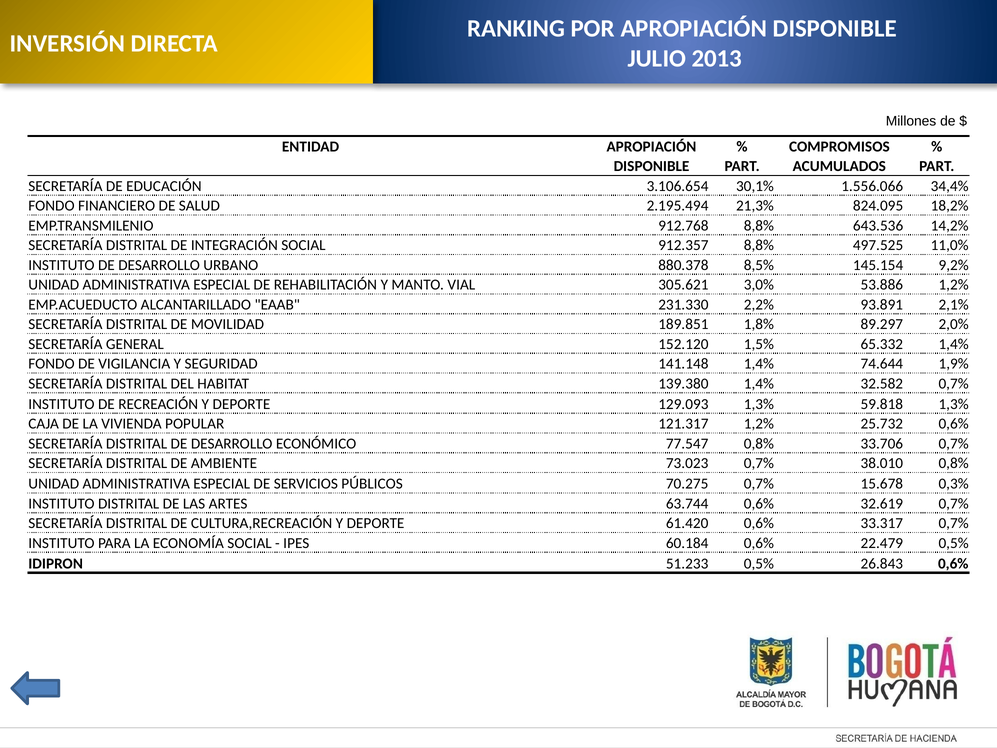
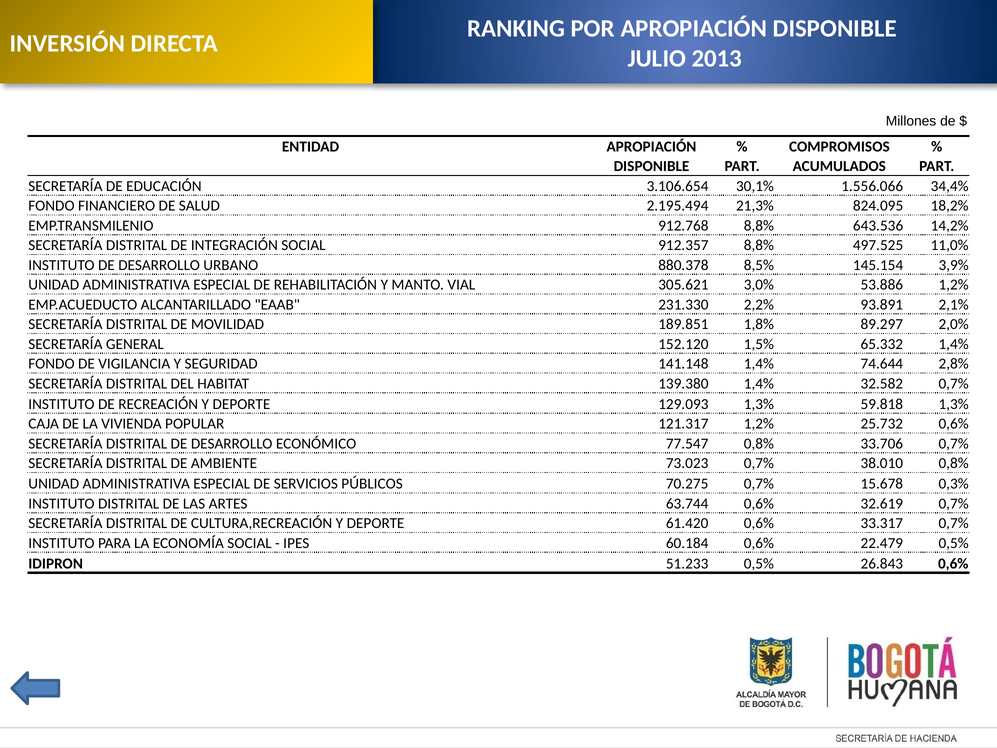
9,2%: 9,2% -> 3,9% (954, 265)
1,9%: 1,9% -> 2,8% (954, 364)
